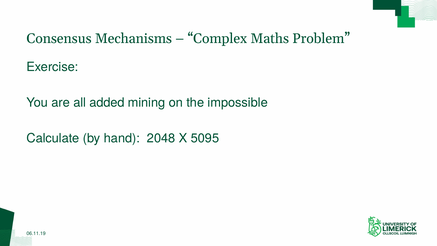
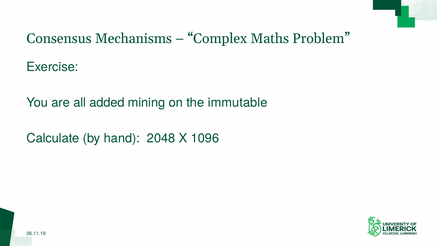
impossible: impossible -> immutable (238, 103)
5095: 5095 -> 1096 (205, 138)
